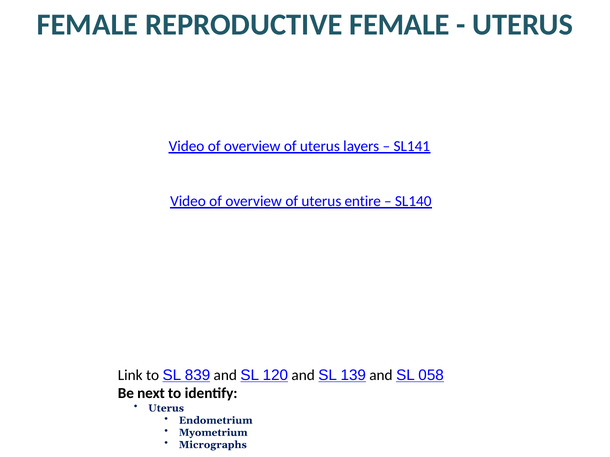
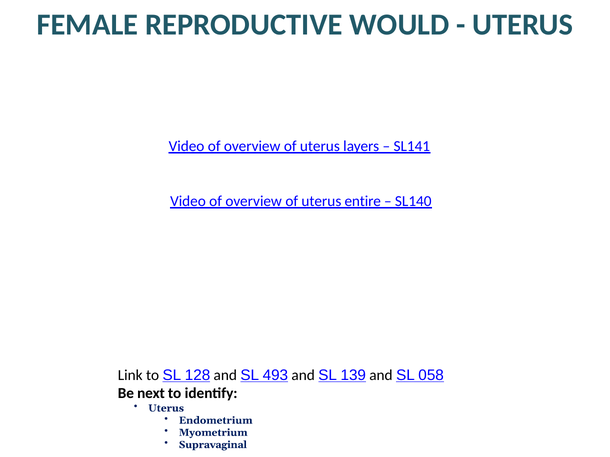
REPRODUCTIVE FEMALE: FEMALE -> WOULD (399, 25)
839: 839 -> 128 (198, 375)
120: 120 -> 493 (275, 375)
Micrographs: Micrographs -> Supravaginal (213, 445)
